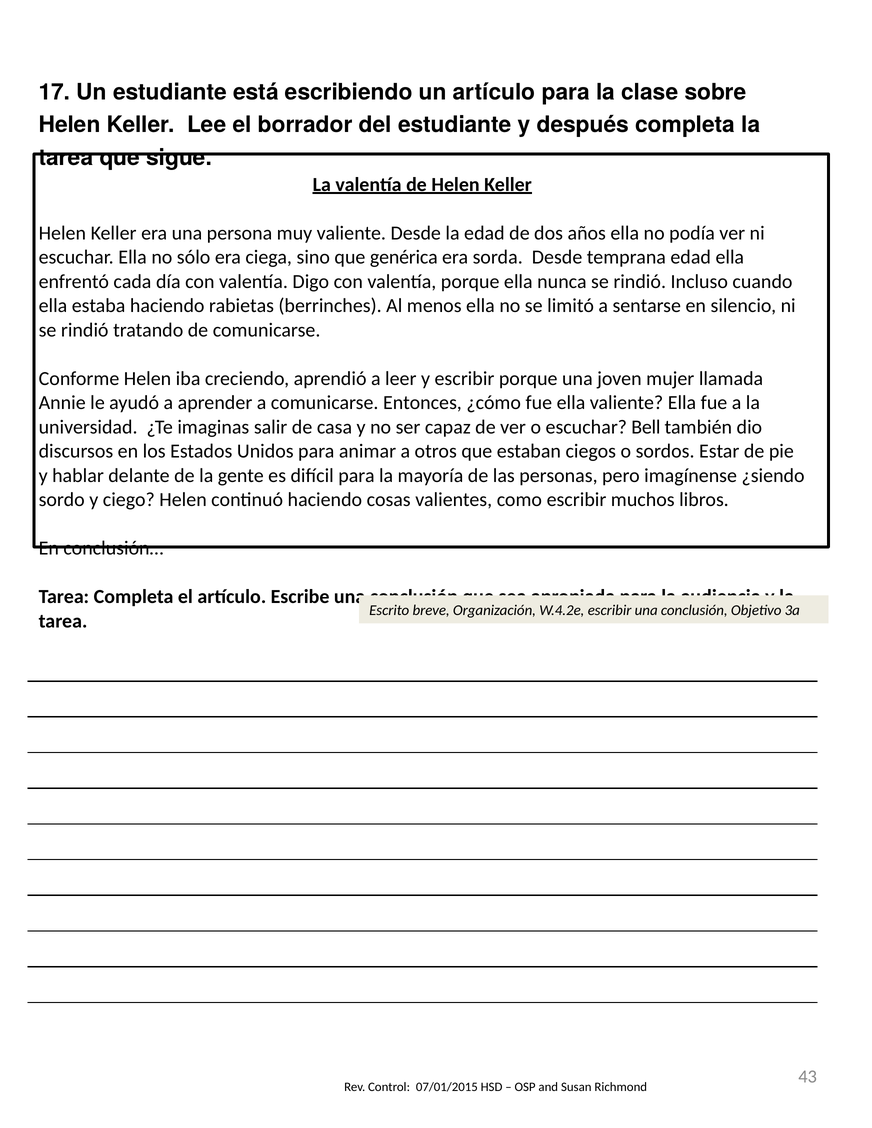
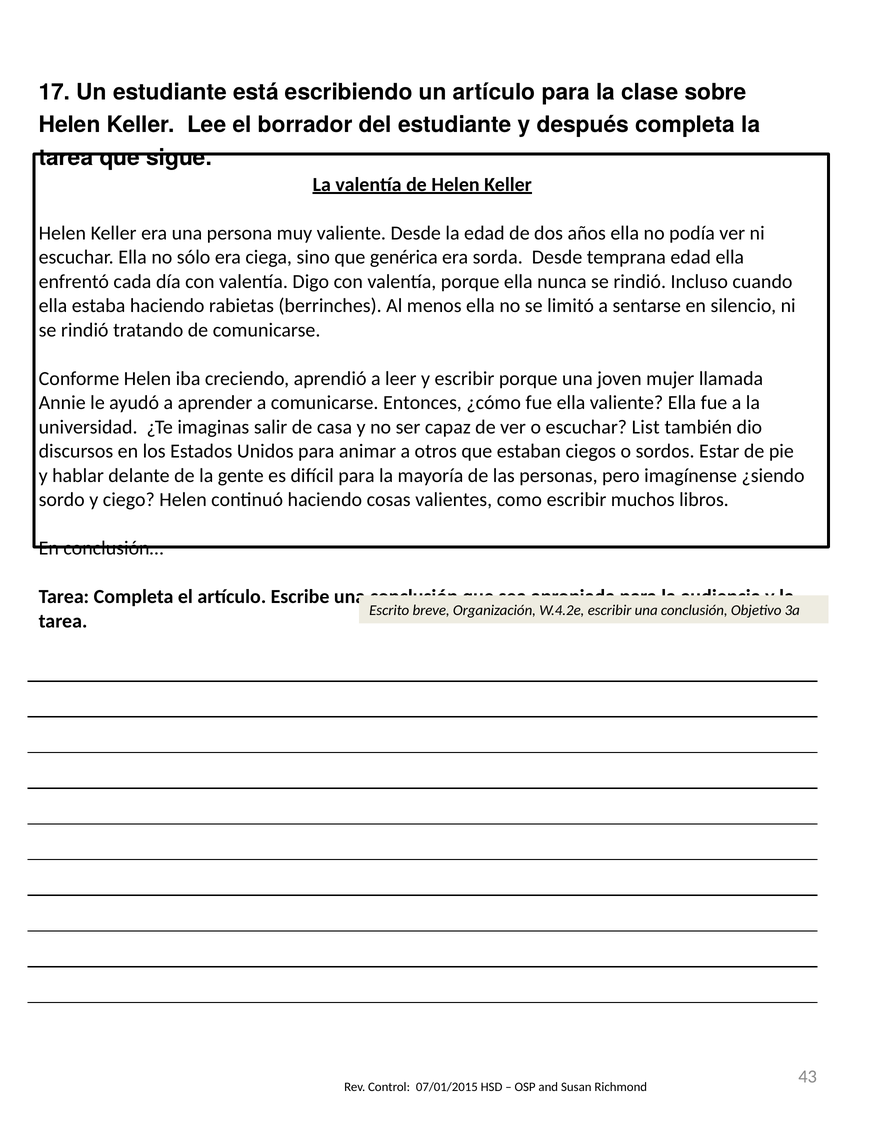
Bell: Bell -> List (646, 427)
